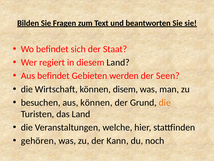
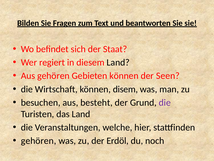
Aus befindet: befindet -> gehören (53, 76)
Gebieten werden: werden -> können (124, 76)
aus können: können -> besteht (96, 102)
die colour: orange -> purple (165, 102)
Kann: Kann -> Erdöl (118, 140)
